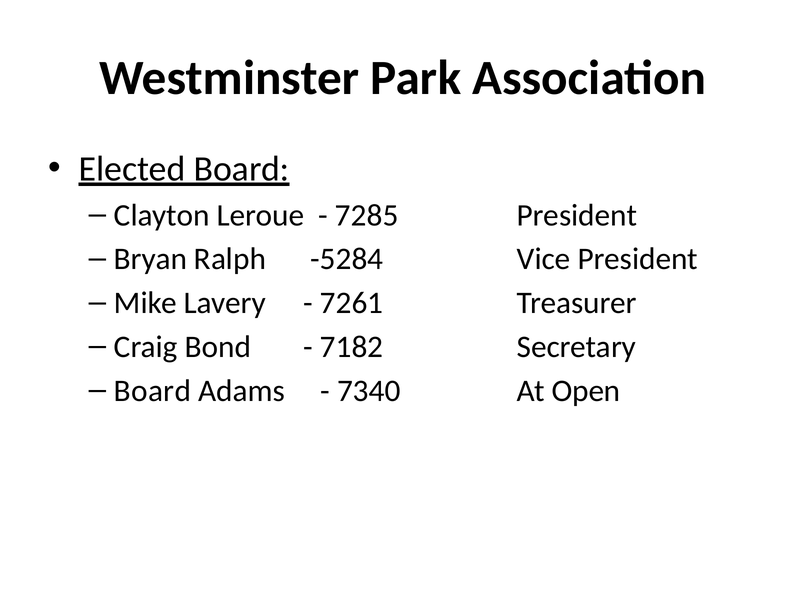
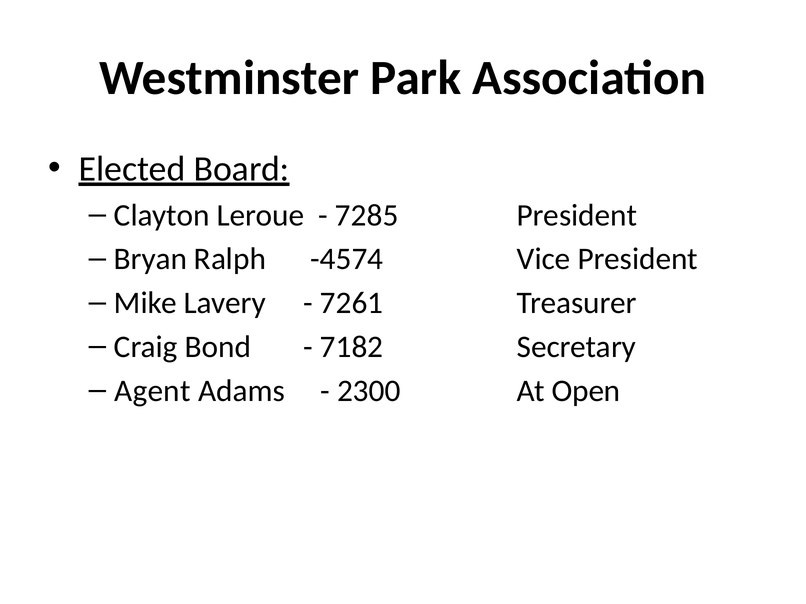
-5284: -5284 -> -4574 (347, 259)
Board: Board -> Agent (152, 391)
7340: 7340 -> 2300 (369, 391)
